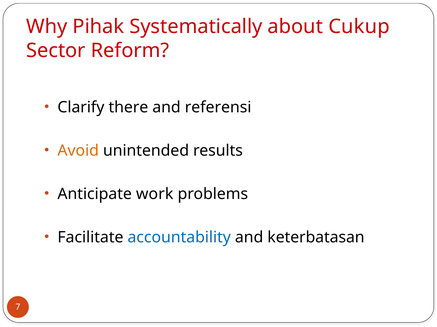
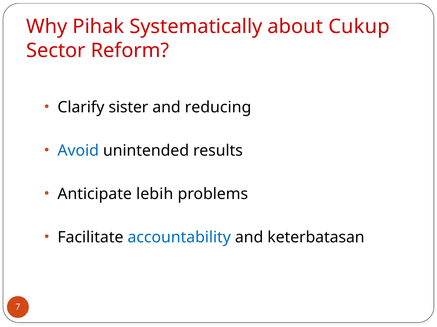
there: there -> sister (128, 107)
referensi: referensi -> reducing (218, 107)
Avoid colour: orange -> blue (78, 151)
work: work -> lebih (155, 194)
